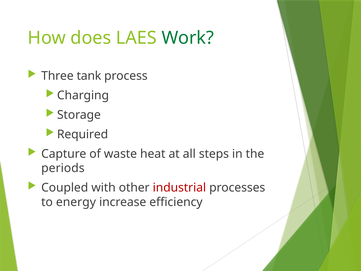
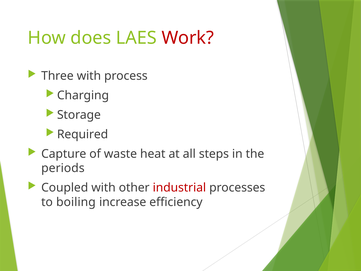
Work colour: green -> red (188, 38)
Three tank: tank -> with (89, 76)
energy: energy -> boiling (76, 202)
